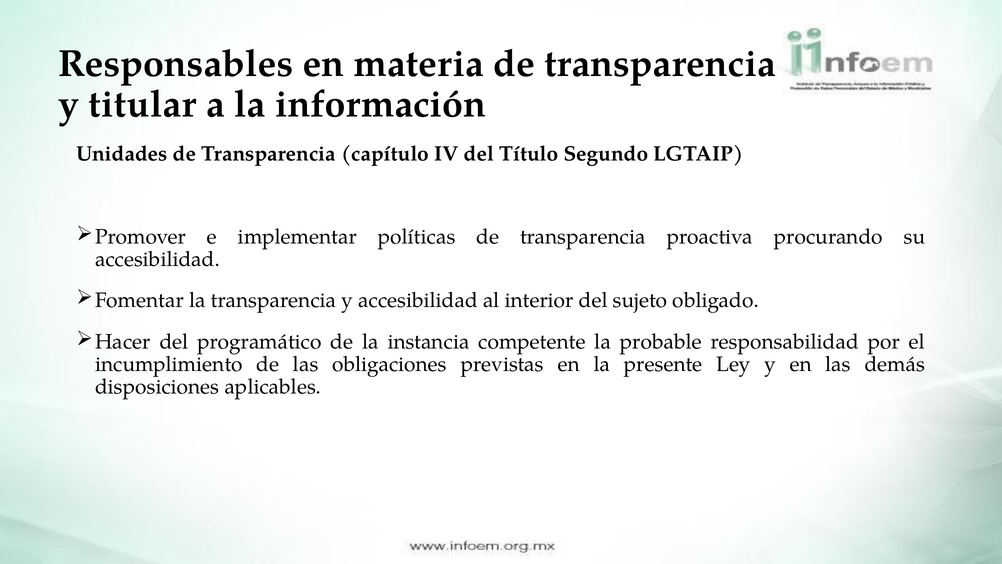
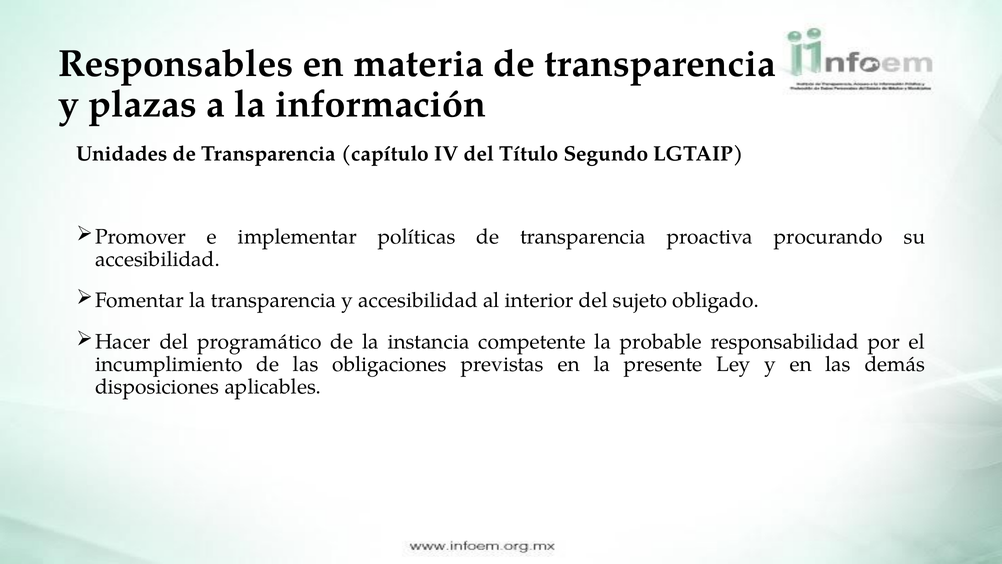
titular: titular -> plazas (143, 104)
